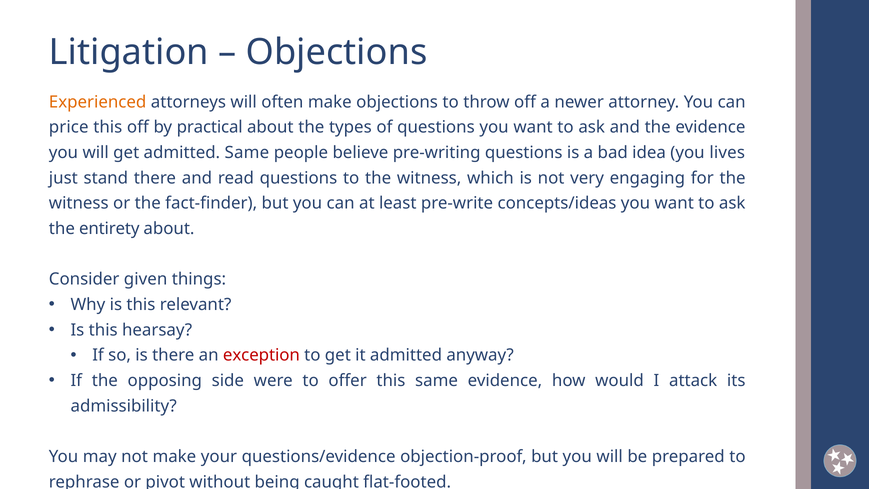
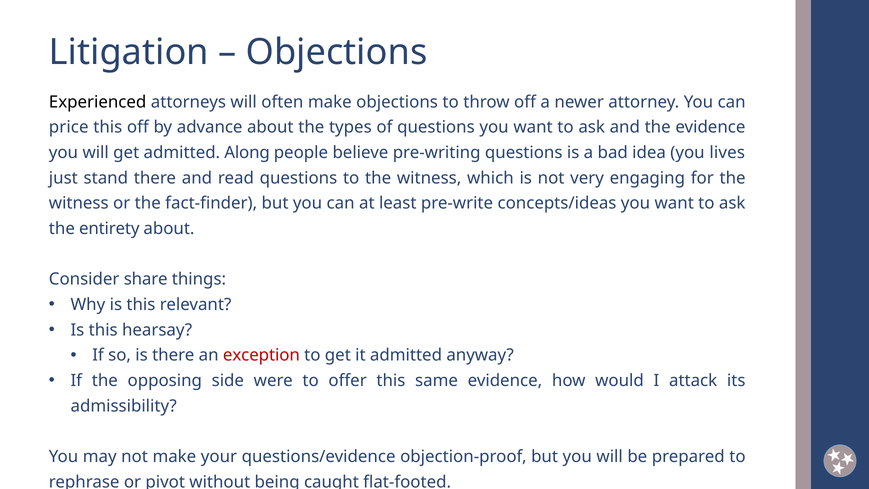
Experienced colour: orange -> black (98, 102)
practical: practical -> advance (210, 127)
admitted Same: Same -> Along (247, 153)
given: given -> share (146, 279)
